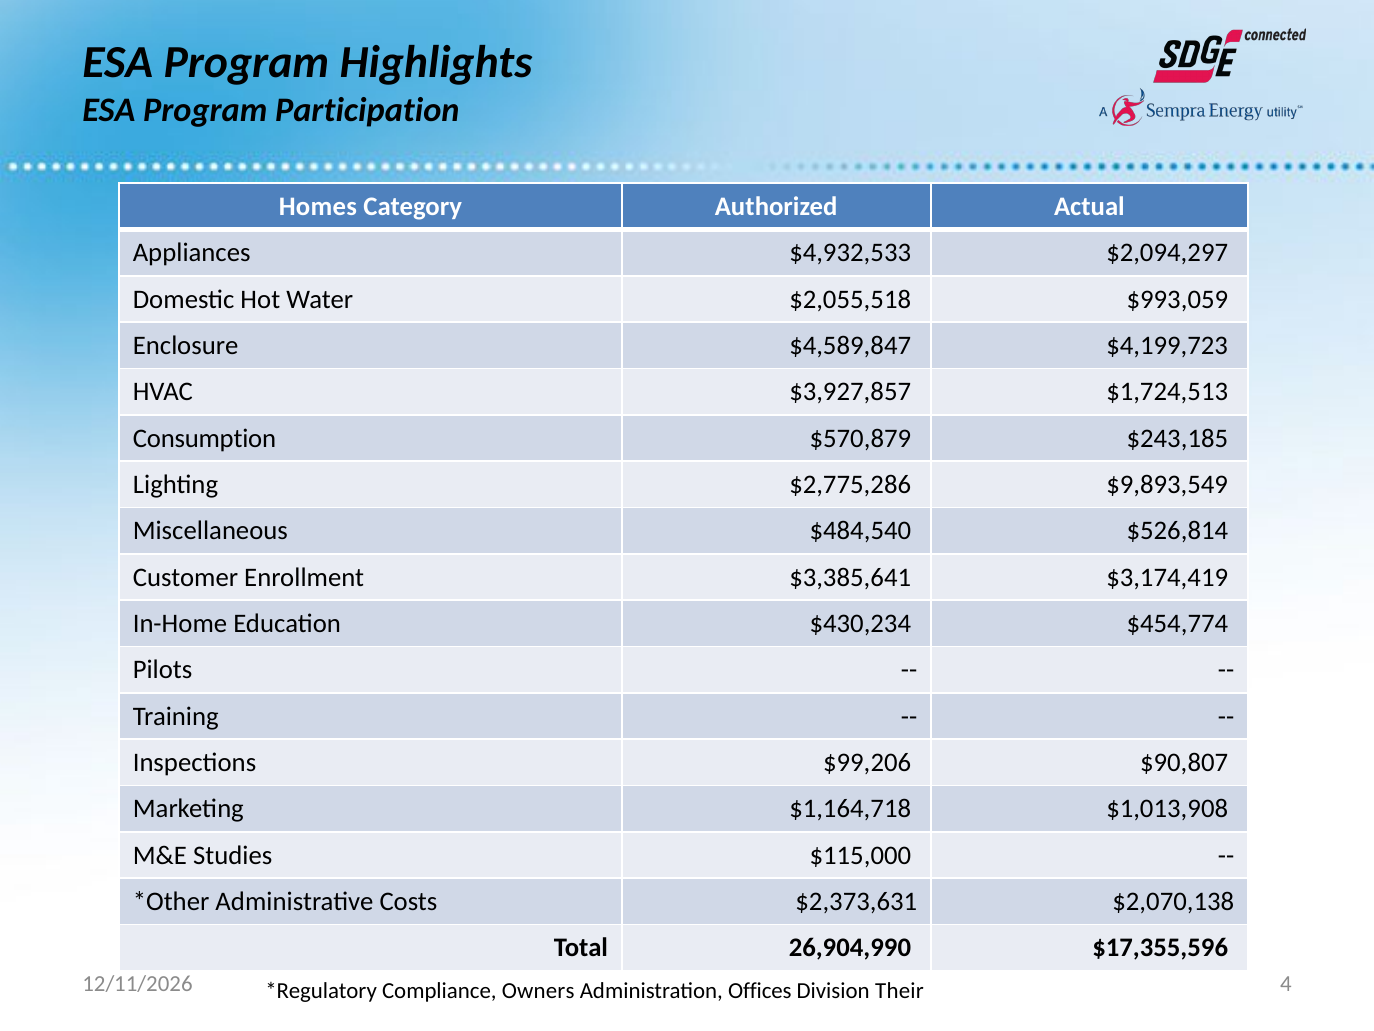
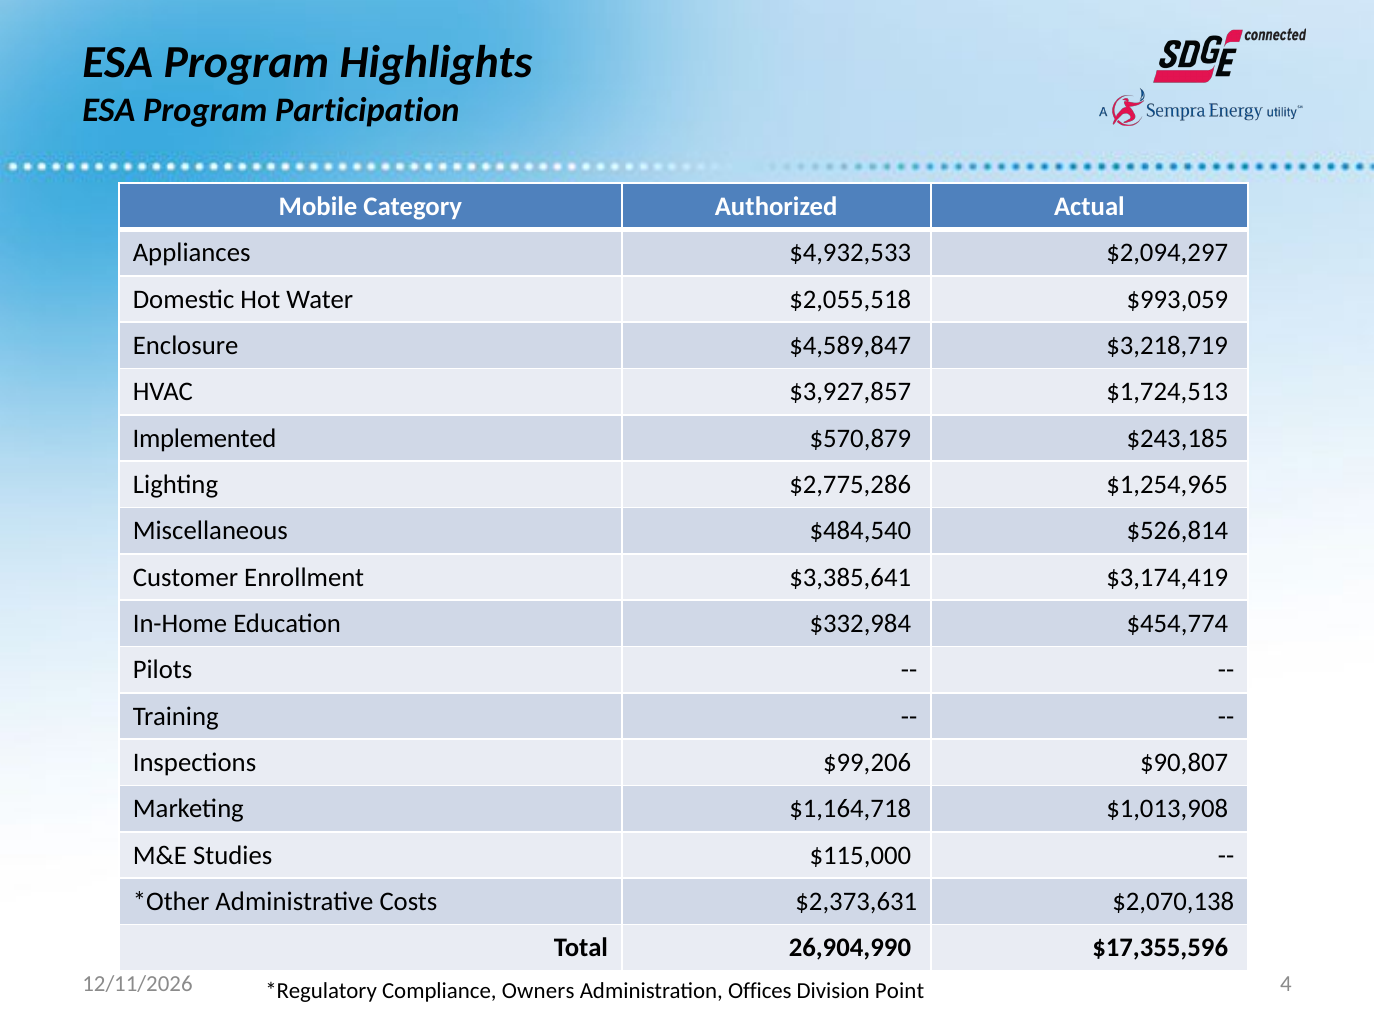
Homes: Homes -> Mobile (318, 207)
$4,199,723: $4,199,723 -> $3,218,719 (1167, 346)
Consumption: Consumption -> Implemented (204, 438)
$9,893,549: $9,893,549 -> $1,254,965 (1167, 485)
$430,234: $430,234 -> $332,984 (860, 623)
Their: Their -> Point (900, 990)
